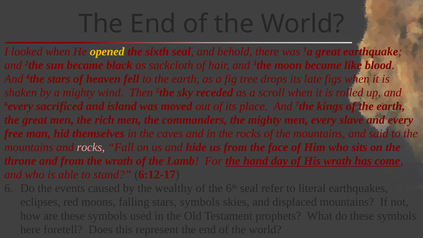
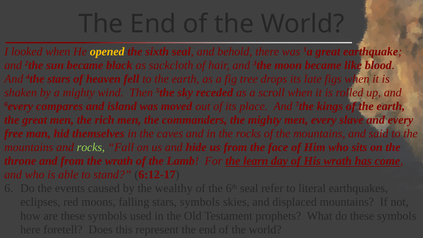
sacrificed: sacrificed -> compares (60, 106)
rocks colour: pink -> light green (91, 147)
hand: hand -> learn (256, 161)
